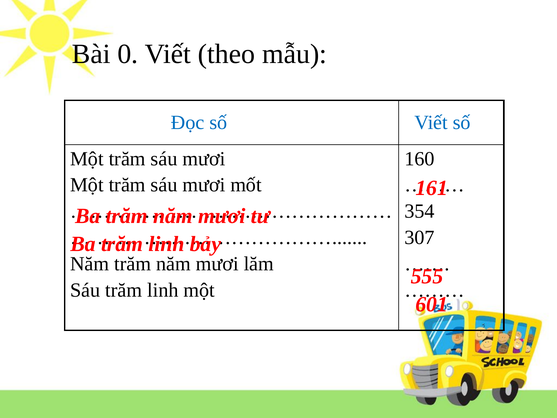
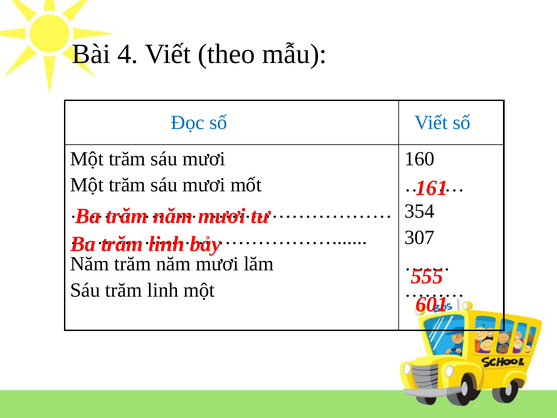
0: 0 -> 4 (128, 54)
